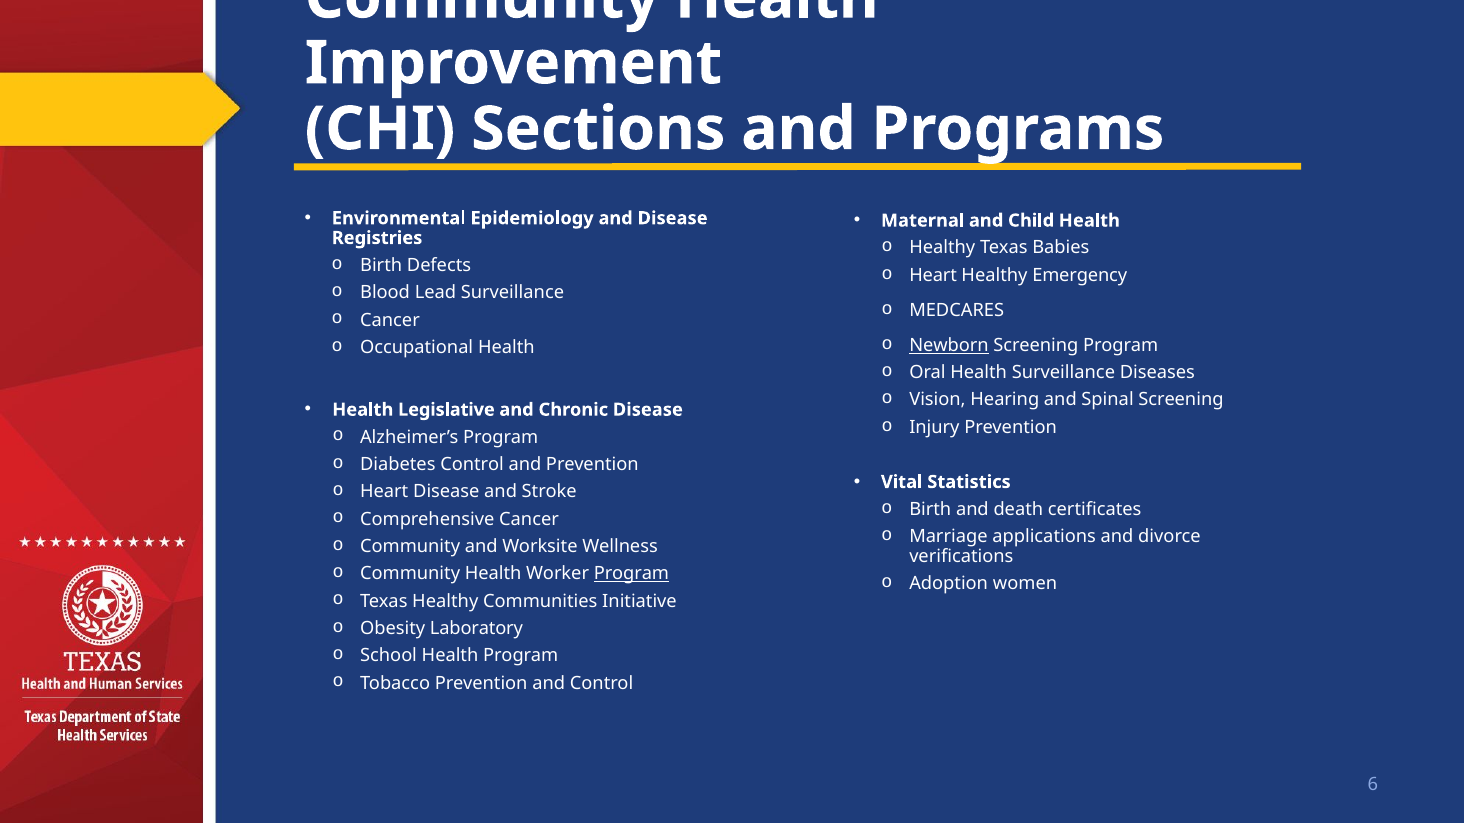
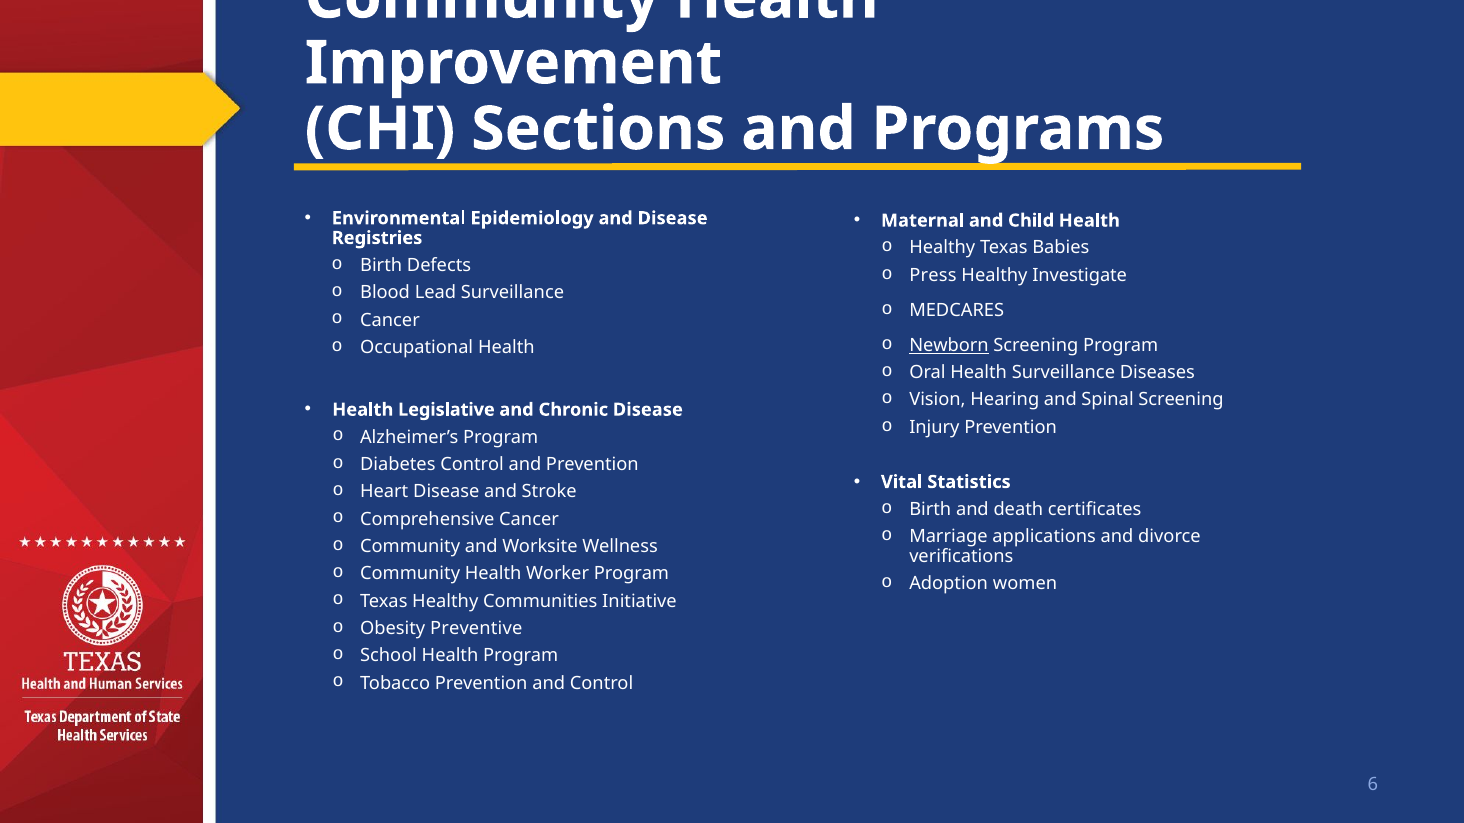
Heart: Heart -> Press (933, 275)
Emergency: Emergency -> Investigate (1080, 275)
Program underline: present -> none (631, 574)
Laboratory: Laboratory -> Preventive (476, 629)
